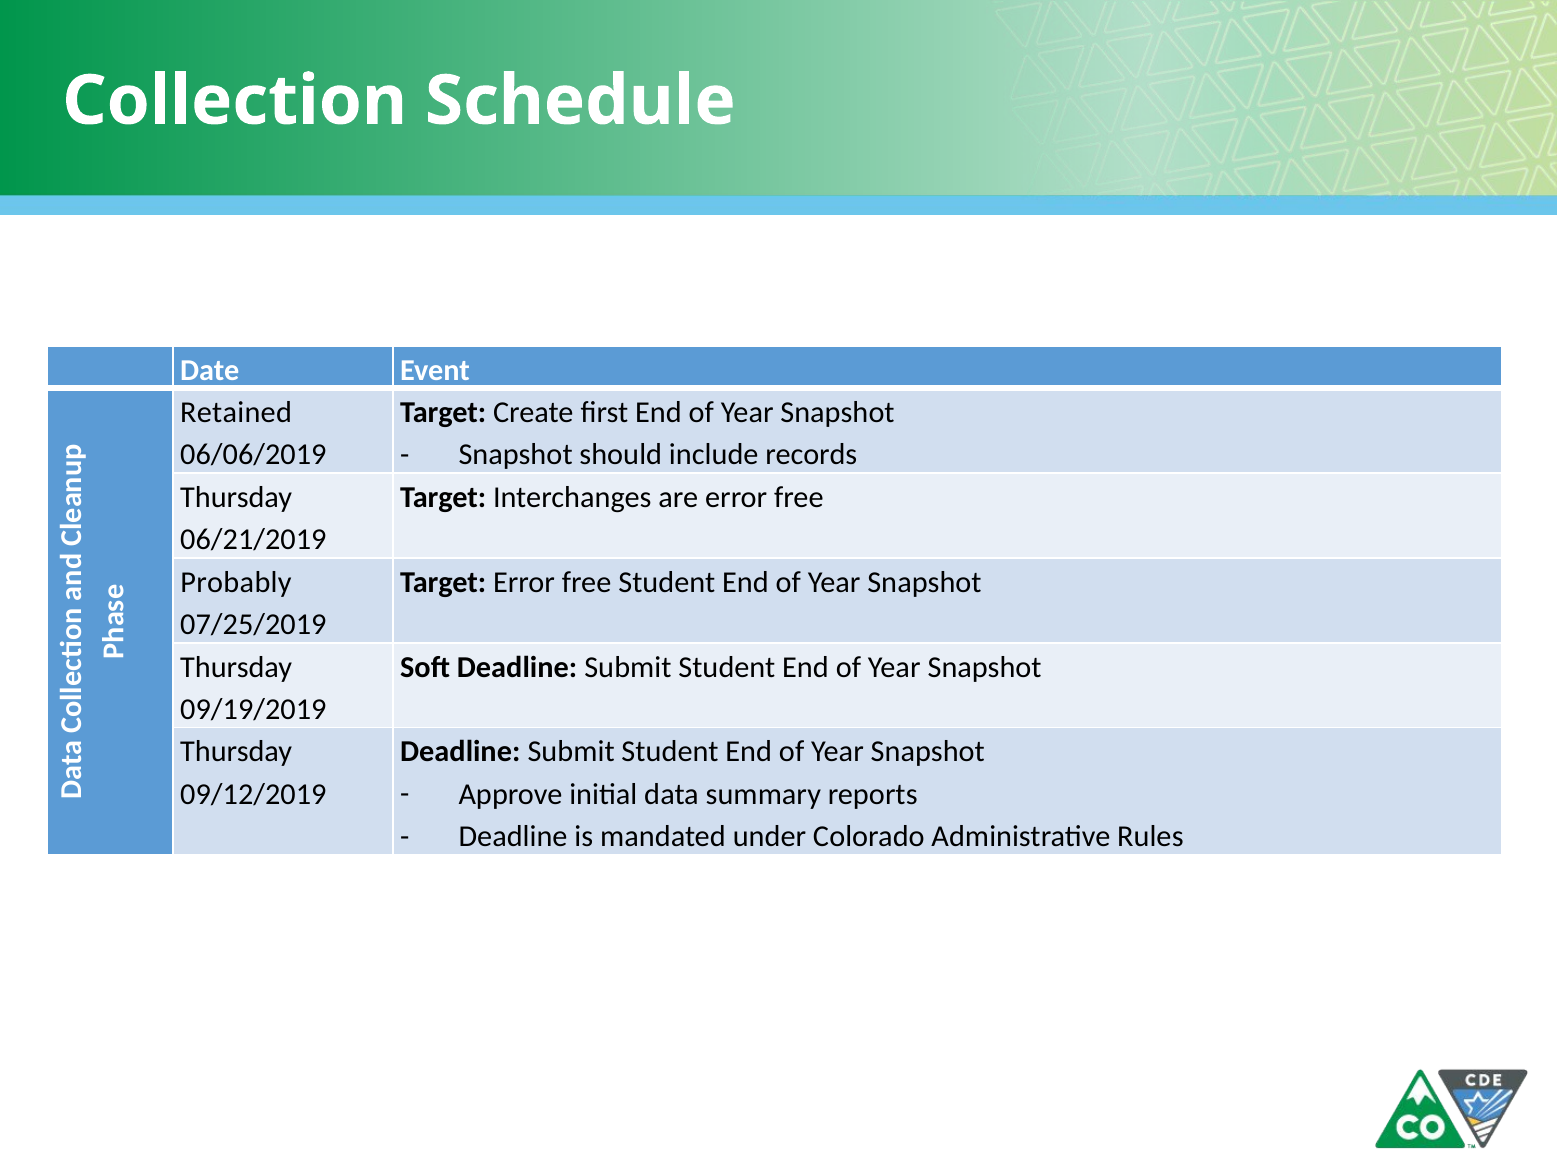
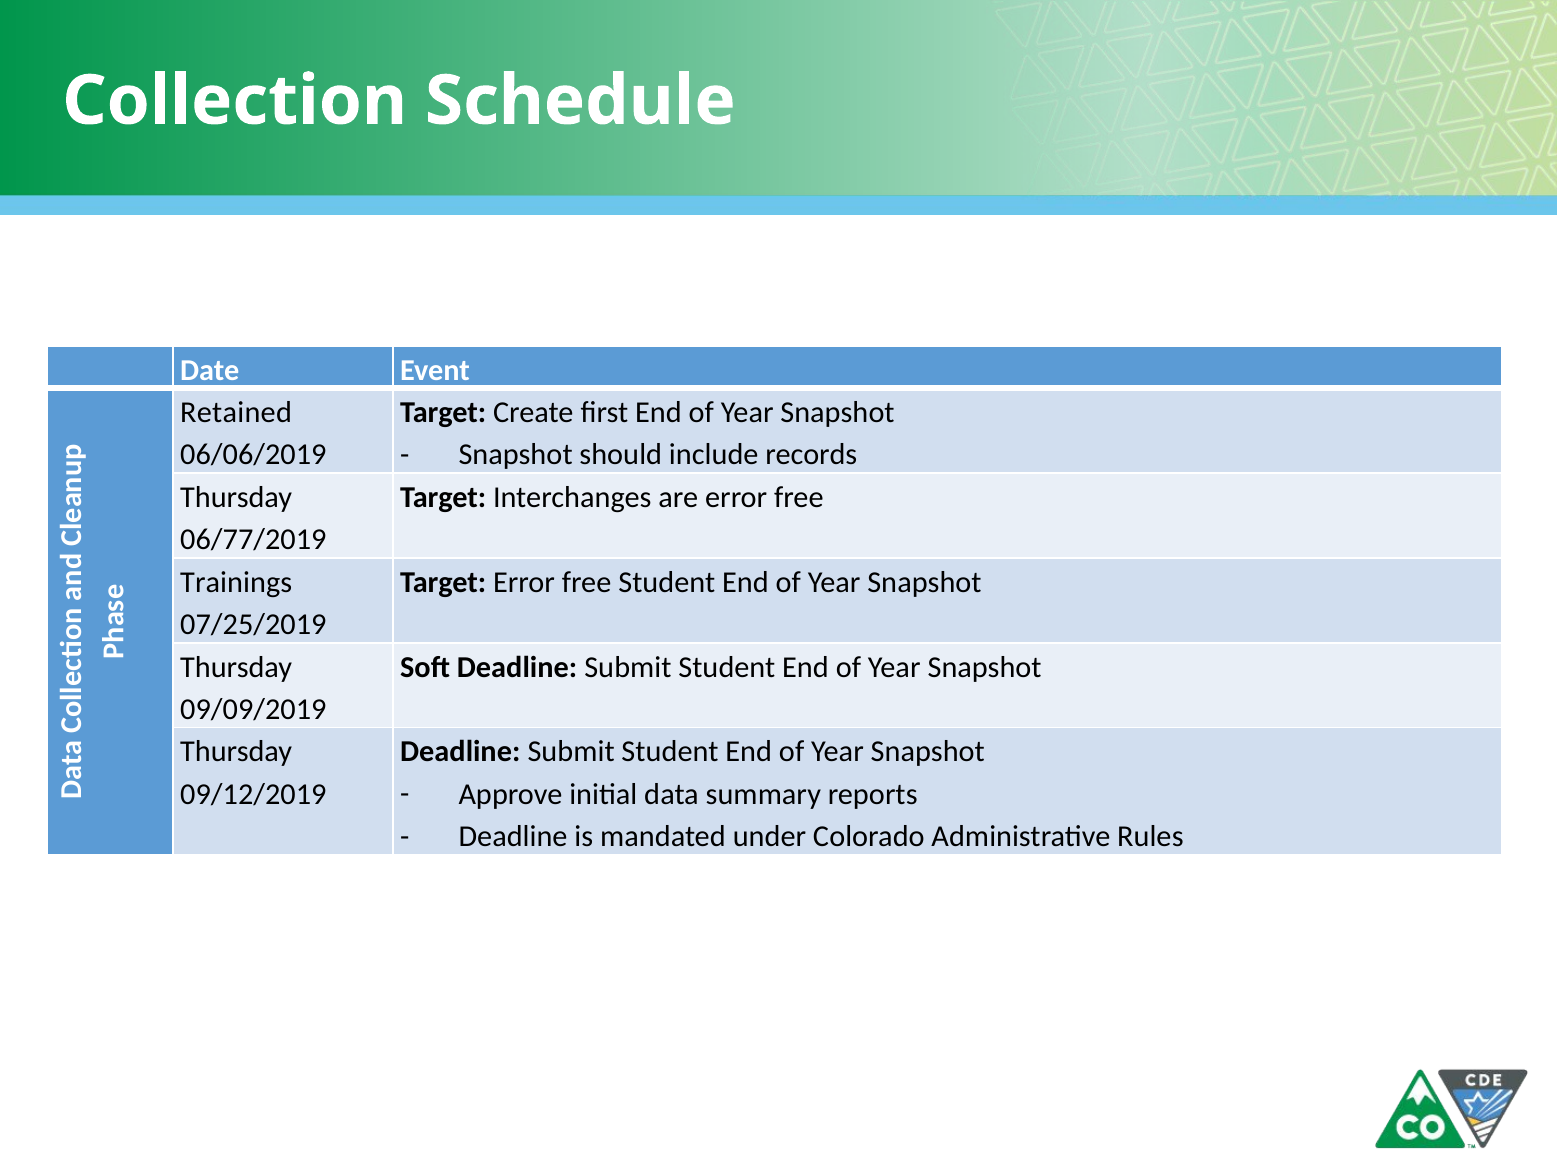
06/21/2019: 06/21/2019 -> 06/77/2019 (253, 540)
Probably: Probably -> Trainings (236, 582)
09/19/2019: 09/19/2019 -> 09/09/2019 (253, 709)
